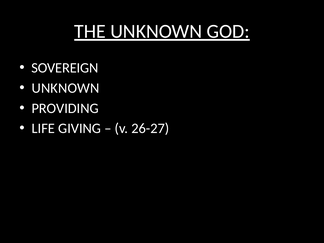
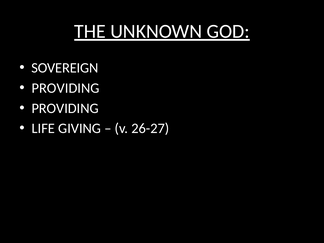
UNKNOWN: UNKNOWN -> PROVIDING (66, 88)
